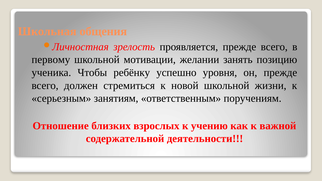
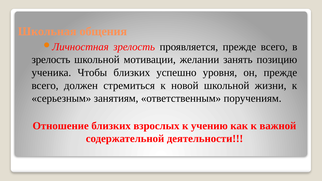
первому: первому -> зрелость (51, 60)
Чтобы ребёнку: ребёнку -> близких (132, 73)
